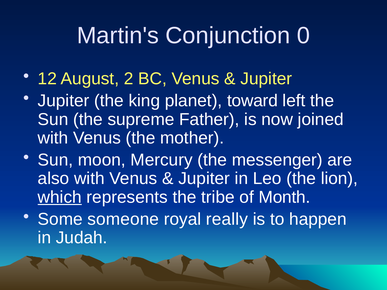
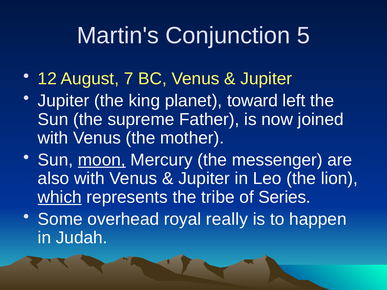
0: 0 -> 5 (303, 36)
2: 2 -> 7 (129, 79)
moon underline: none -> present (102, 160)
Month: Month -> Series (285, 197)
someone: someone -> overhead (123, 219)
